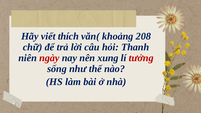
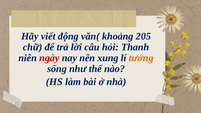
thích: thích -> động (68, 36)
208: 208 -> 205 (143, 36)
tưởng colour: red -> orange (141, 58)
